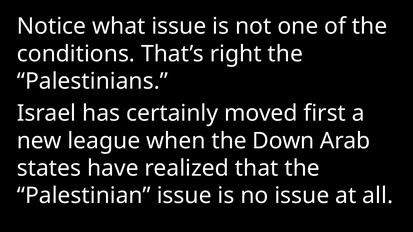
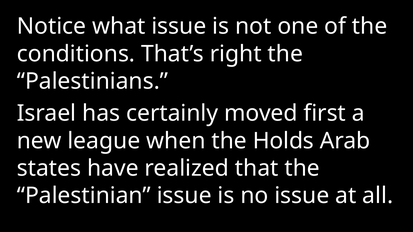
Down: Down -> Holds (283, 141)
